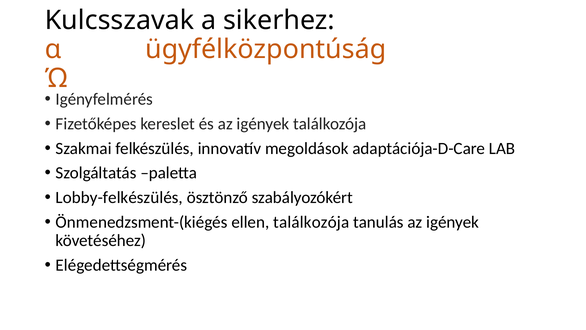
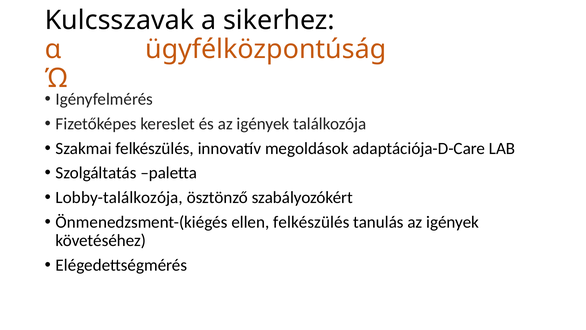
Lobby-felkészülés: Lobby-felkészülés -> Lobby-találkozója (119, 197)
ellen találkozója: találkozója -> felkészülés (311, 222)
